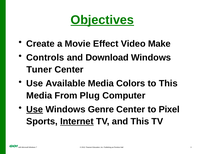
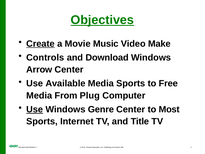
Create underline: none -> present (40, 44)
Effect: Effect -> Music (106, 44)
Tuner: Tuner -> Arrow (39, 69)
Media Colors: Colors -> Sports (131, 83)
to This: This -> Free (168, 83)
Pixel: Pixel -> Most (169, 109)
Internet underline: present -> none (77, 121)
and This: This -> Title (140, 121)
